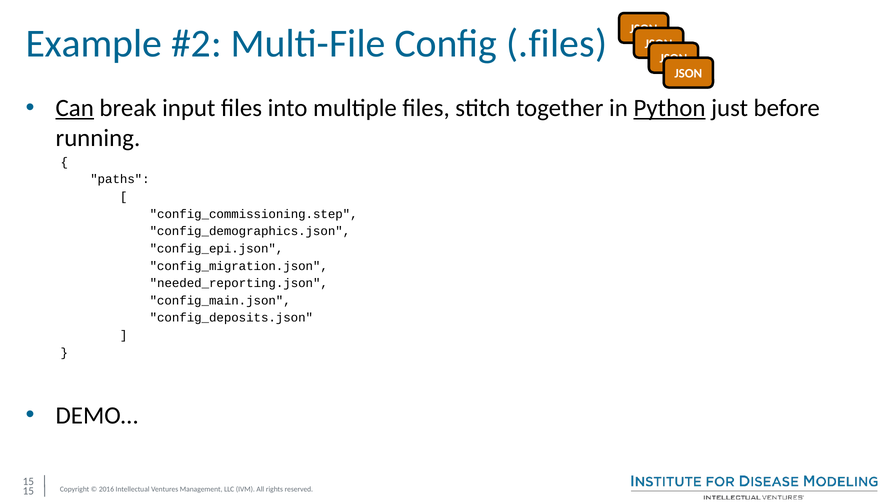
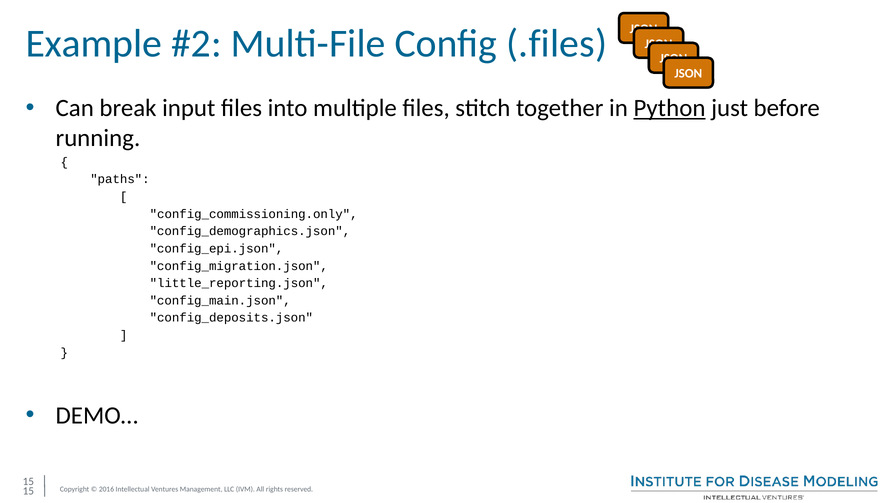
Can underline: present -> none (75, 108)
config_commissioning.step: config_commissioning.step -> config_commissioning.only (254, 214)
needed_reporting.json: needed_reporting.json -> little_reporting.json (239, 283)
